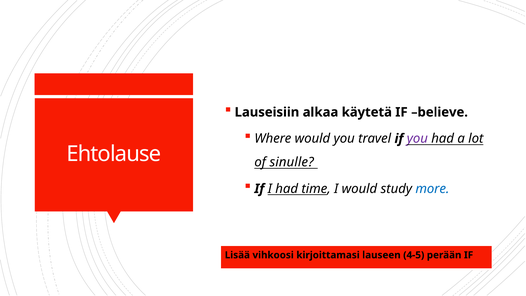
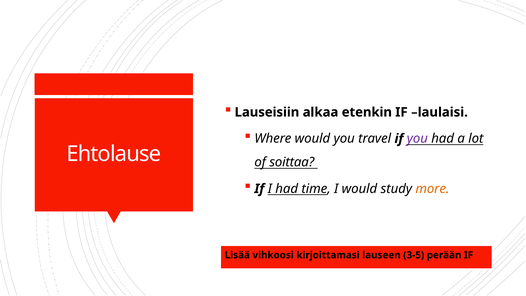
käytetä: käytetä -> etenkin (367, 112)
believe: believe -> laulaisi (439, 112)
sinulle: sinulle -> soittaa (292, 162)
more colour: blue -> orange (432, 189)
4-5: 4-5 -> 3-5 (414, 255)
